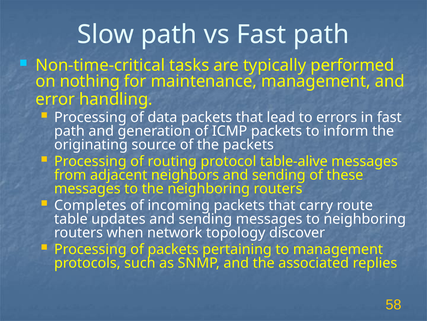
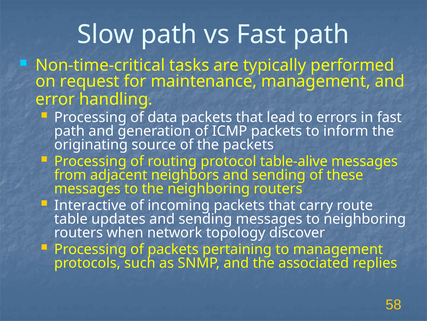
nothing: nothing -> request (90, 81)
Completes: Completes -> Interactive (90, 205)
